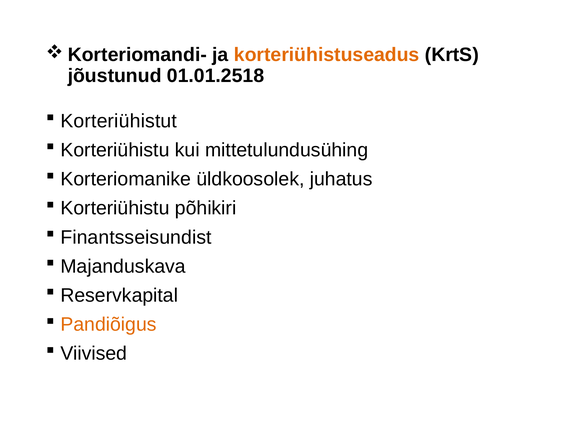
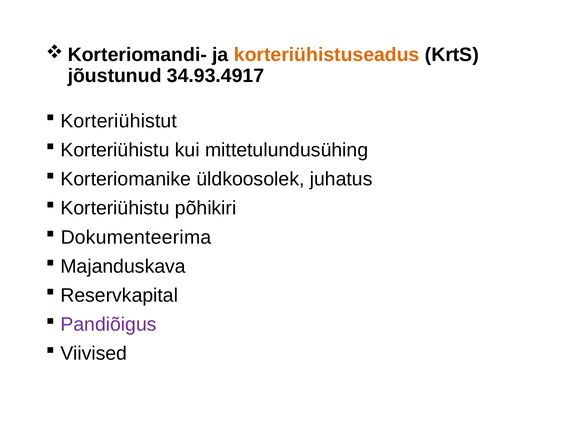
01.01.2518: 01.01.2518 -> 34.93.4917 (216, 76)
Finantsseisundist: Finantsseisundist -> Dokumenteerima (136, 237)
Pandiõigus colour: orange -> purple (109, 325)
